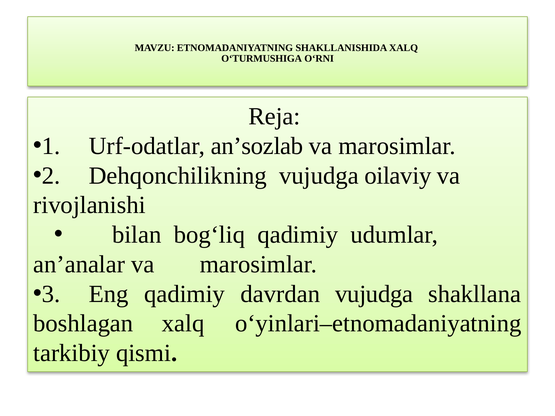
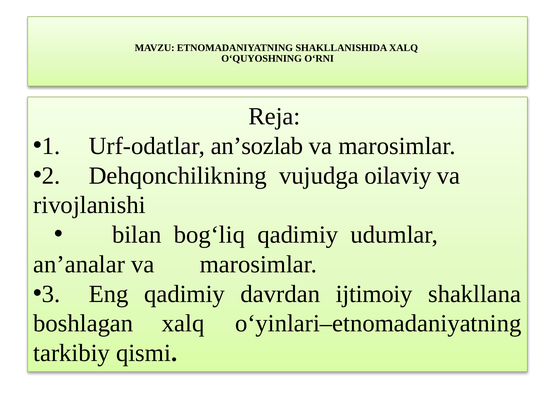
O‘TURMUSHIGA: O‘TURMUSHIGA -> O‘QUYOSHNING (262, 59)
davrdan vujudga: vujudga -> ijtimoiy (374, 294)
